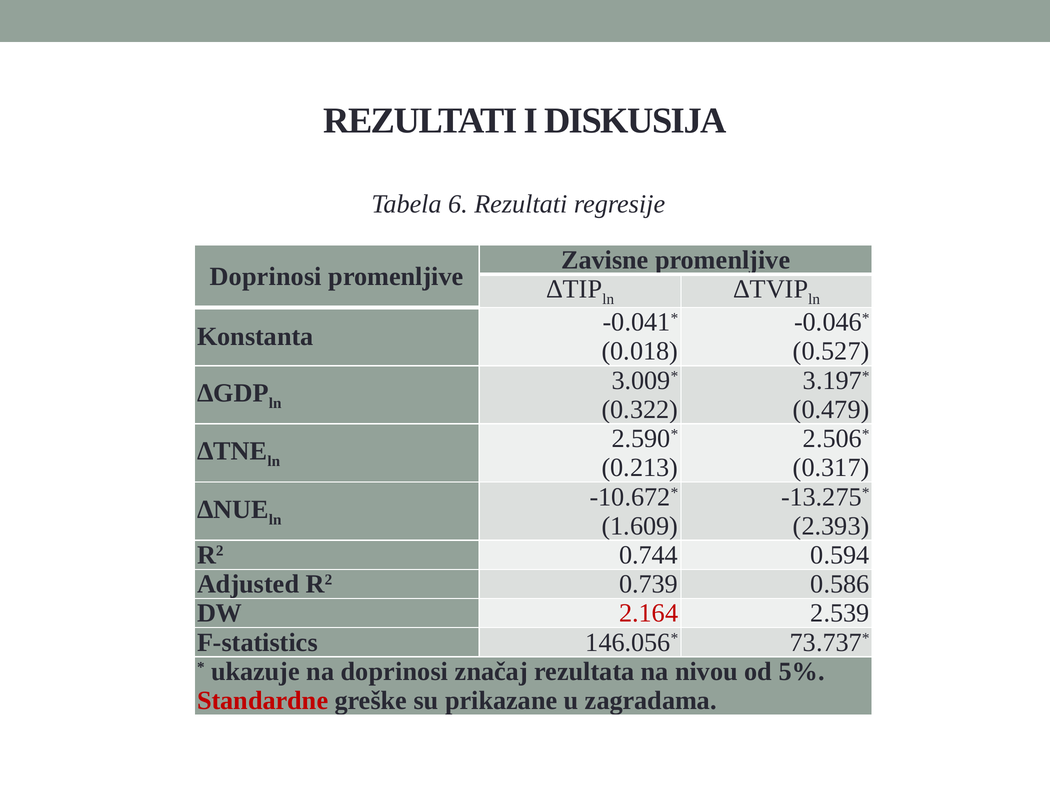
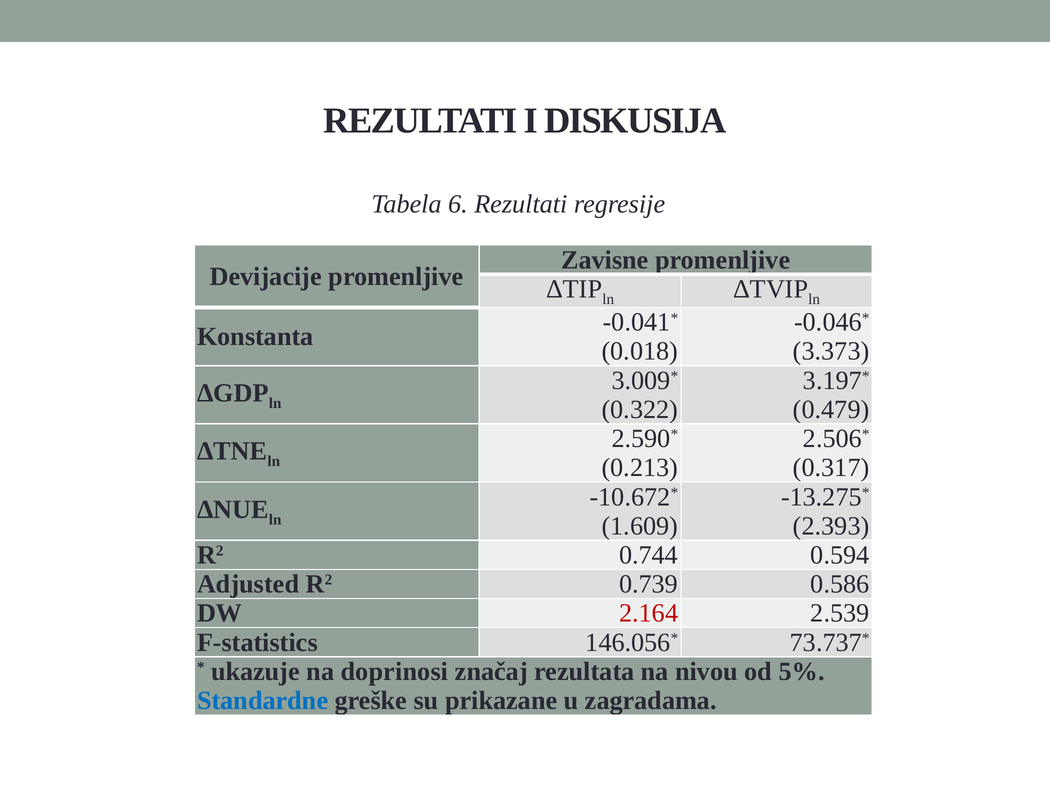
Doprinosi: Doprinosi -> Devijacije (266, 276)
0.527: 0.527 -> 3.373 (831, 351)
Standardne colour: red -> blue (263, 700)
